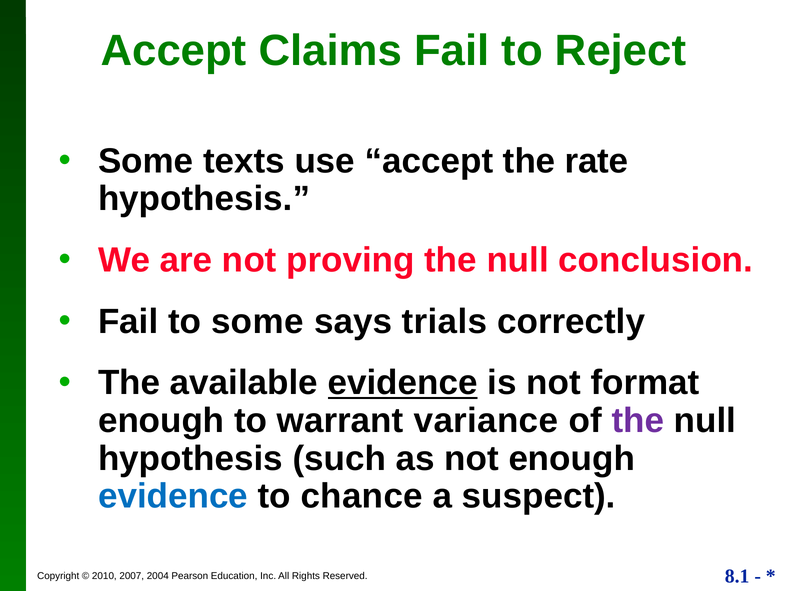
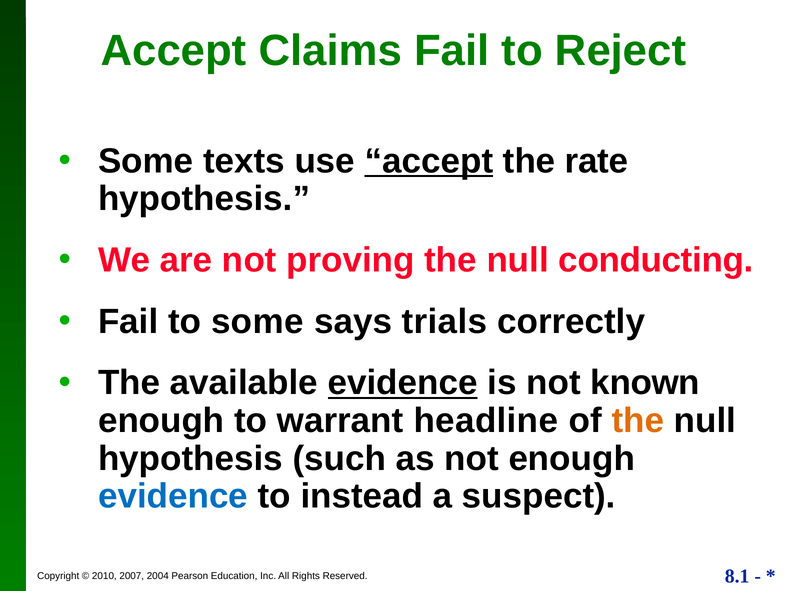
accept underline: none -> present (429, 161)
conclusion: conclusion -> conducting (656, 260)
format: format -> known (645, 383)
variance: variance -> headline (486, 421)
the colour: purple -> orange (638, 421)
chance: chance -> instead (362, 496)
